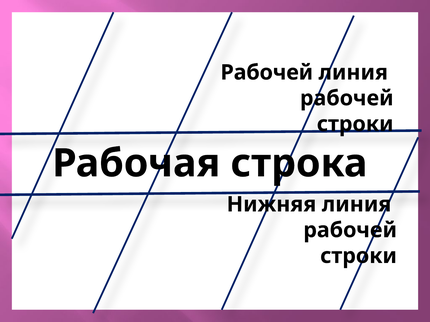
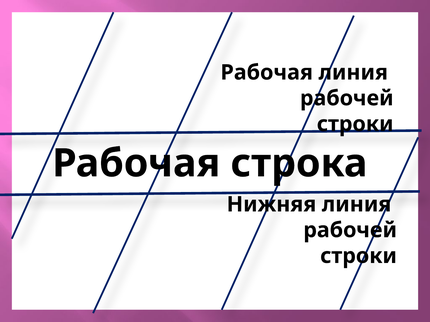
Рабочей: Рабочей -> Рабочая (267, 73)
